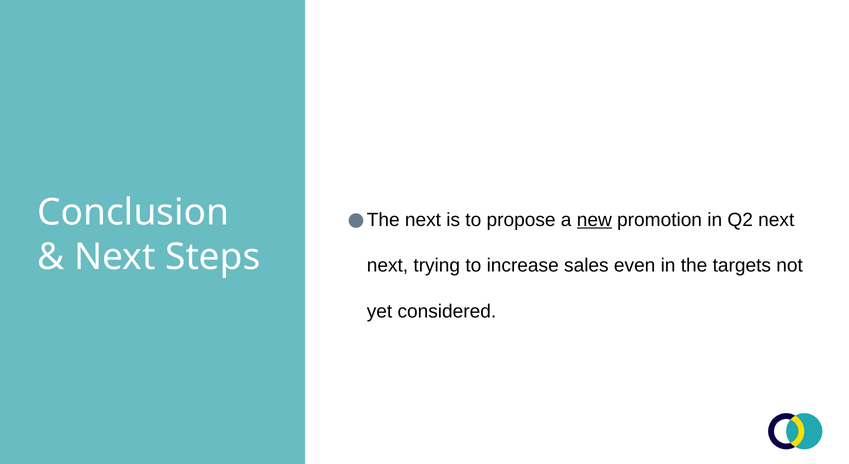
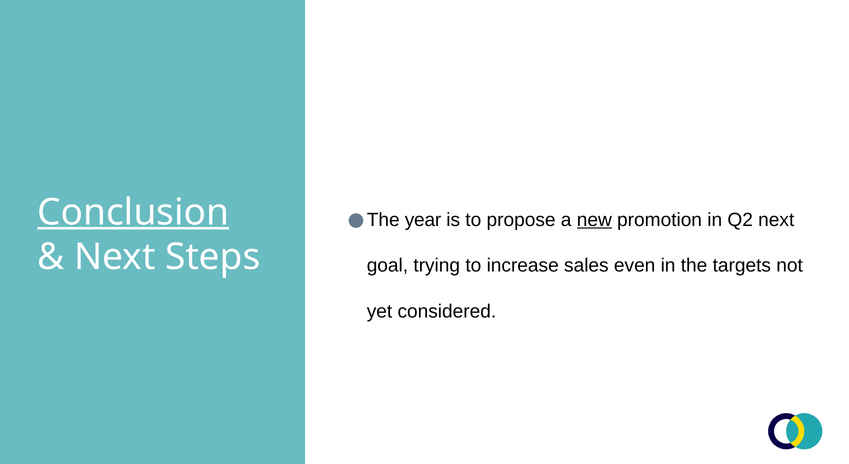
Conclusion underline: none -> present (133, 212)
next: next -> year (423, 220)
next: next -> goal (387, 266)
